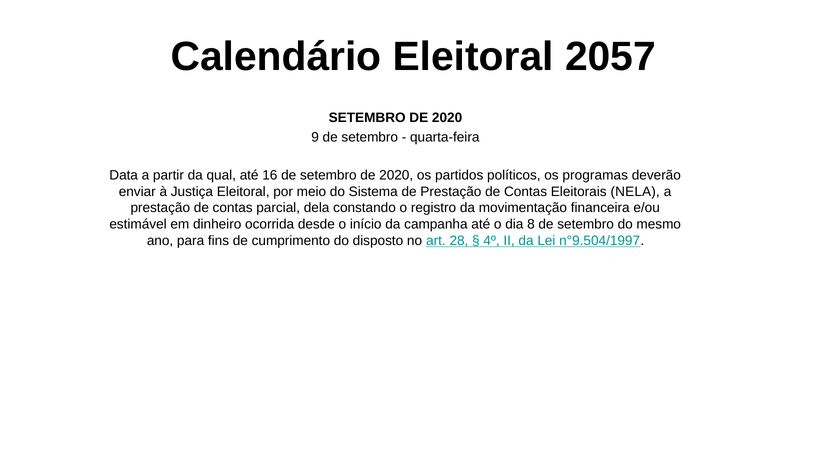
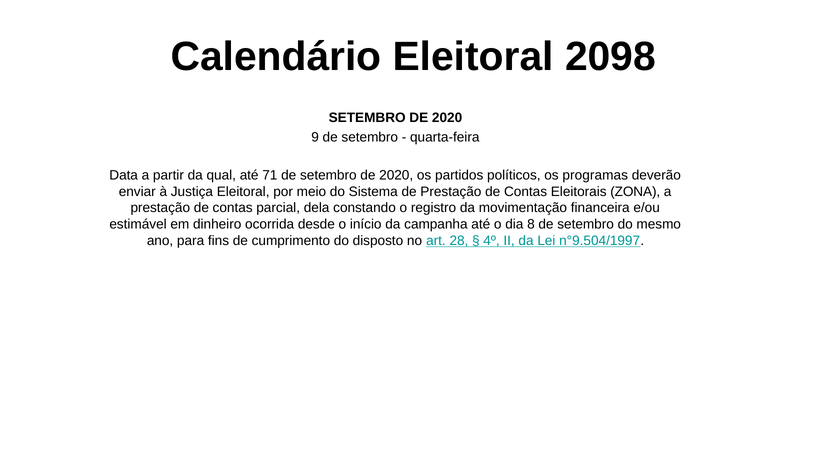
2057: 2057 -> 2098 (610, 56)
16: 16 -> 71 (270, 175)
NELA: NELA -> ZONA (635, 191)
